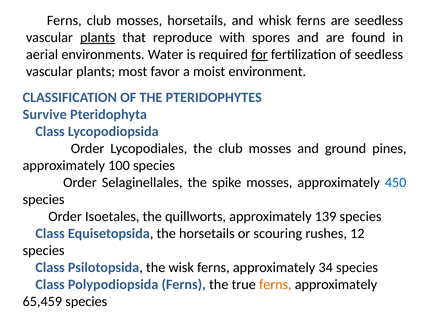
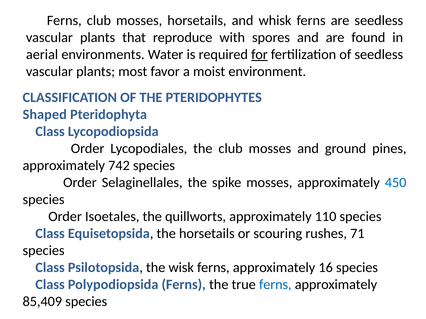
plants underline: present -> none (98, 37)
Survive: Survive -> Shaped (45, 115)
100: 100 -> 742 (119, 166)
139: 139 -> 110 (326, 217)
12: 12 -> 71 (357, 234)
34: 34 -> 16 (326, 268)
ferns colour: orange -> blue (275, 285)
65,459: 65,459 -> 85,409 (42, 302)
